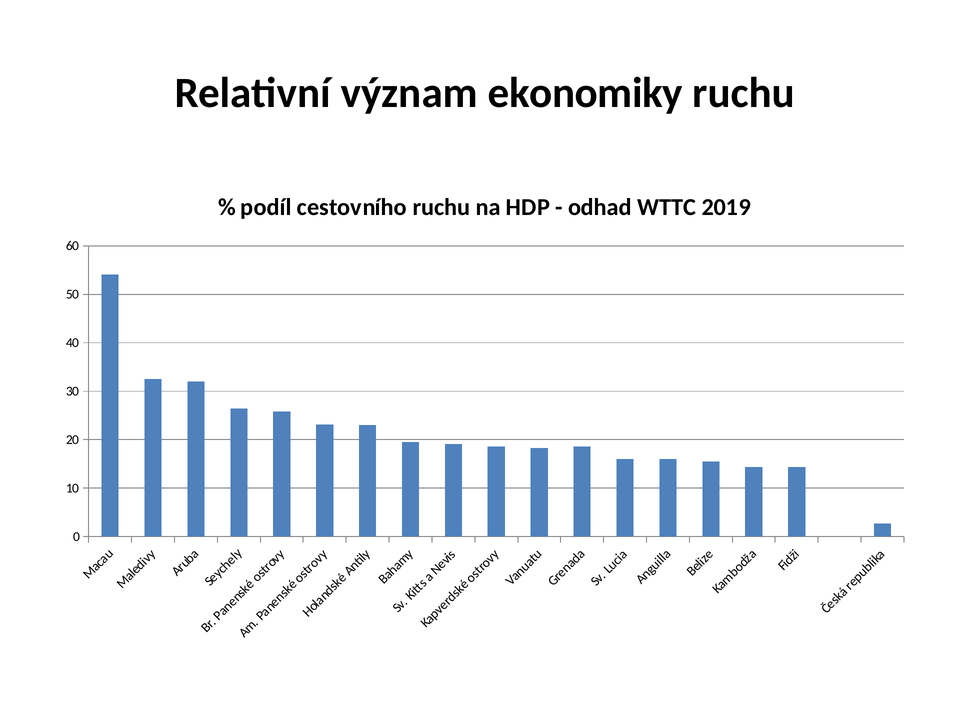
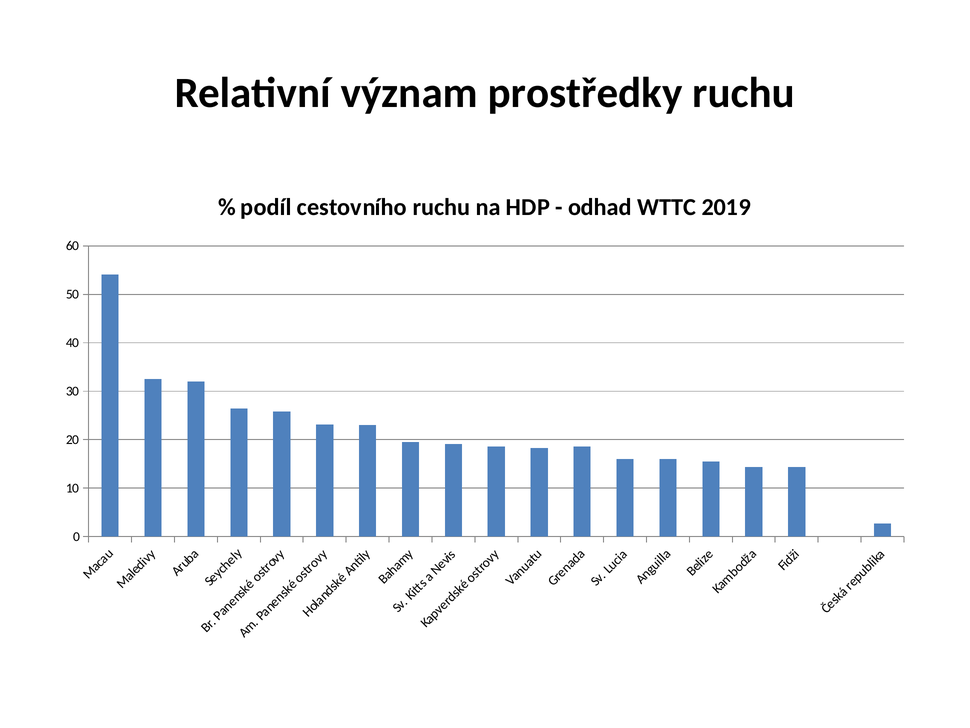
ekonomiky: ekonomiky -> prostředky (585, 93)
